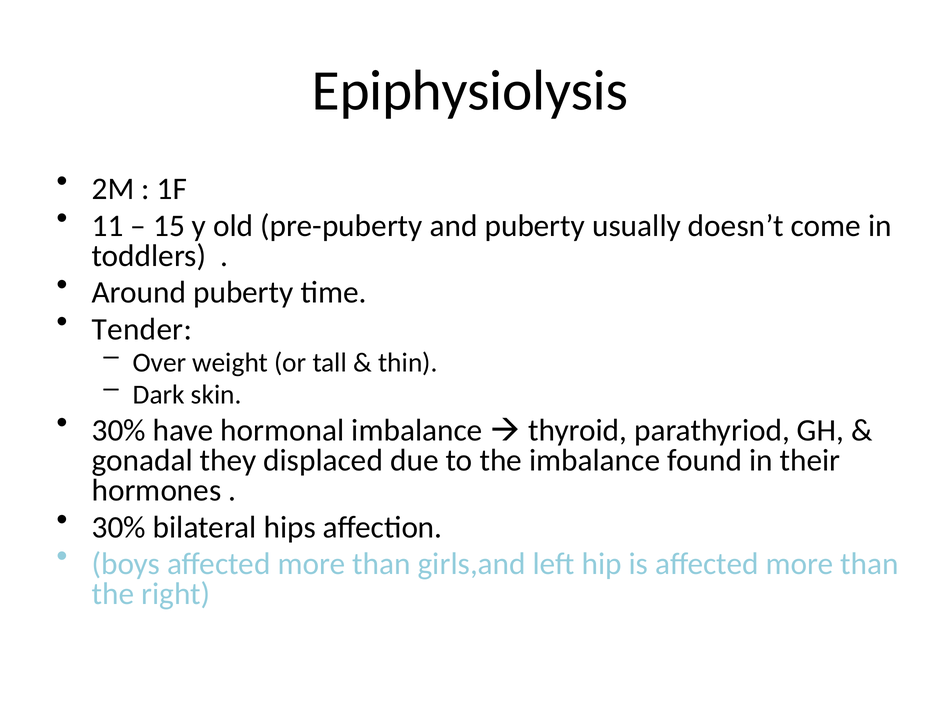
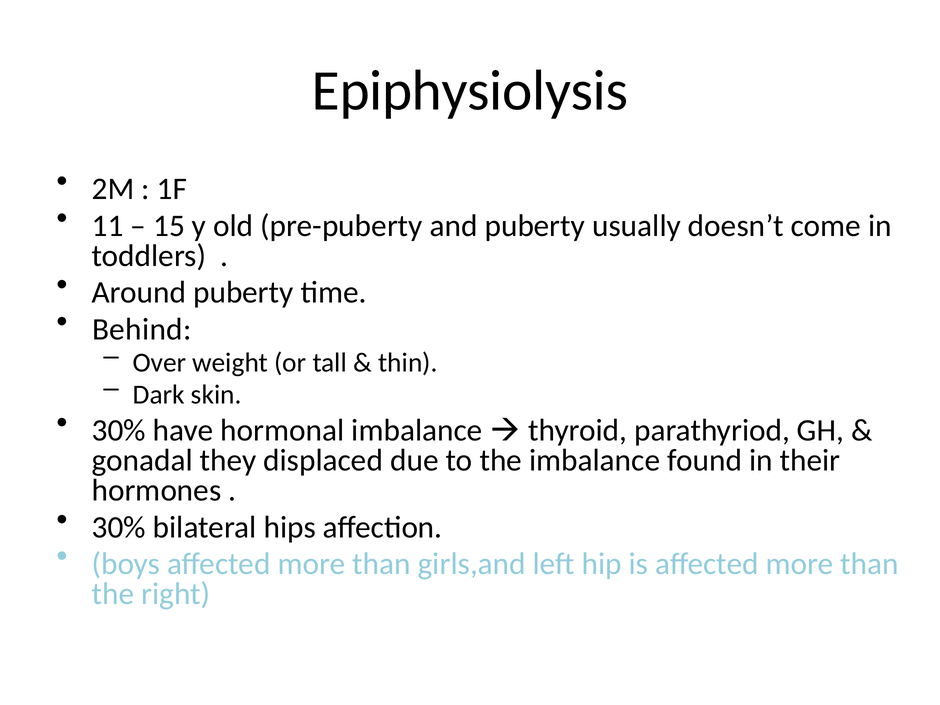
Tender: Tender -> Behind (142, 329)
